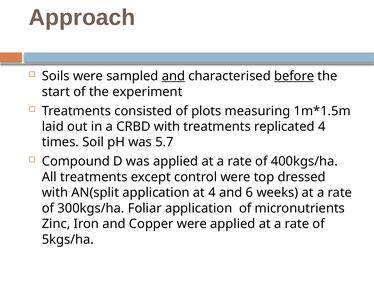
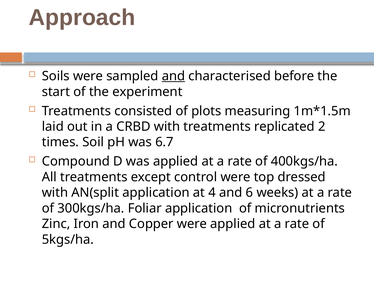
before underline: present -> none (294, 76)
replicated 4: 4 -> 2 (322, 126)
5.7: 5.7 -> 6.7 (164, 142)
